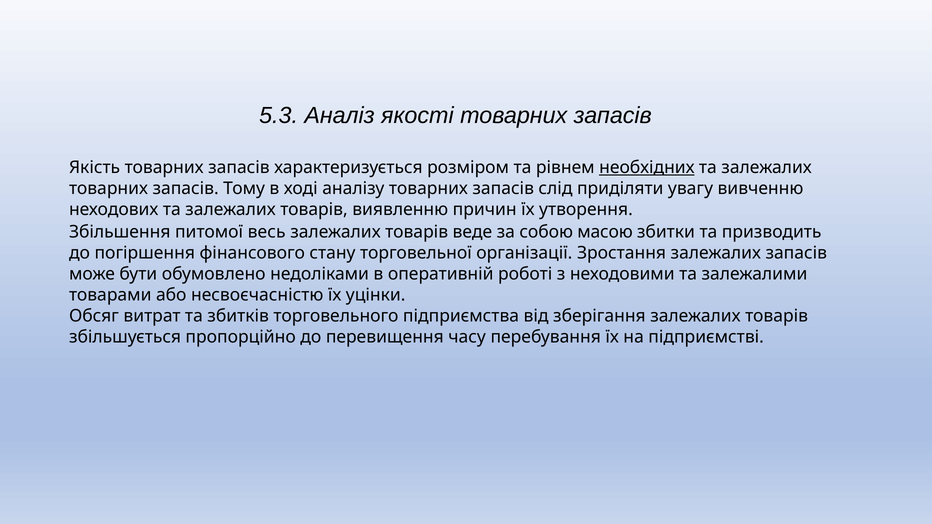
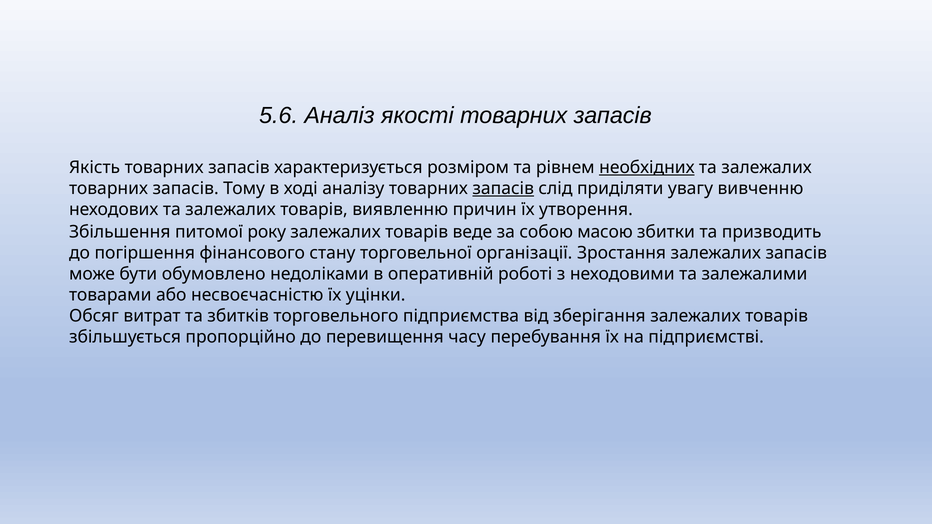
5.3: 5.3 -> 5.6 (279, 116)
запасів underline: none -> present (503, 189)
весь: весь -> року (267, 232)
